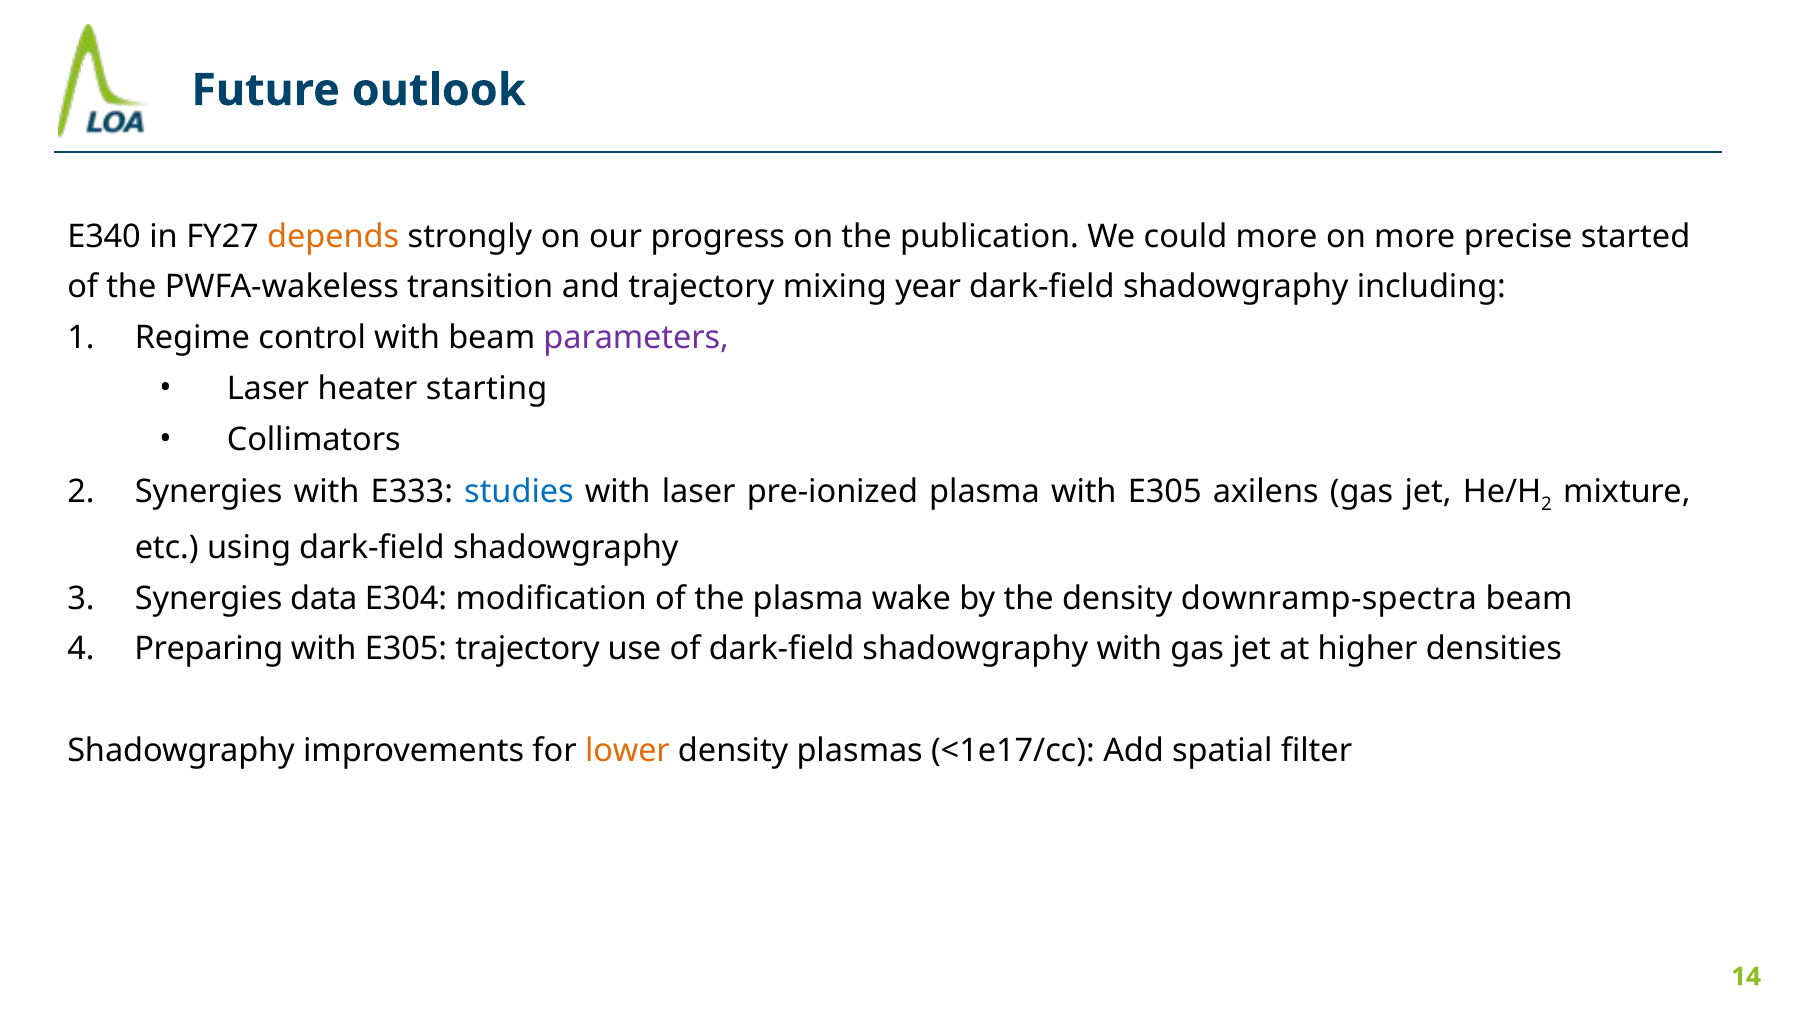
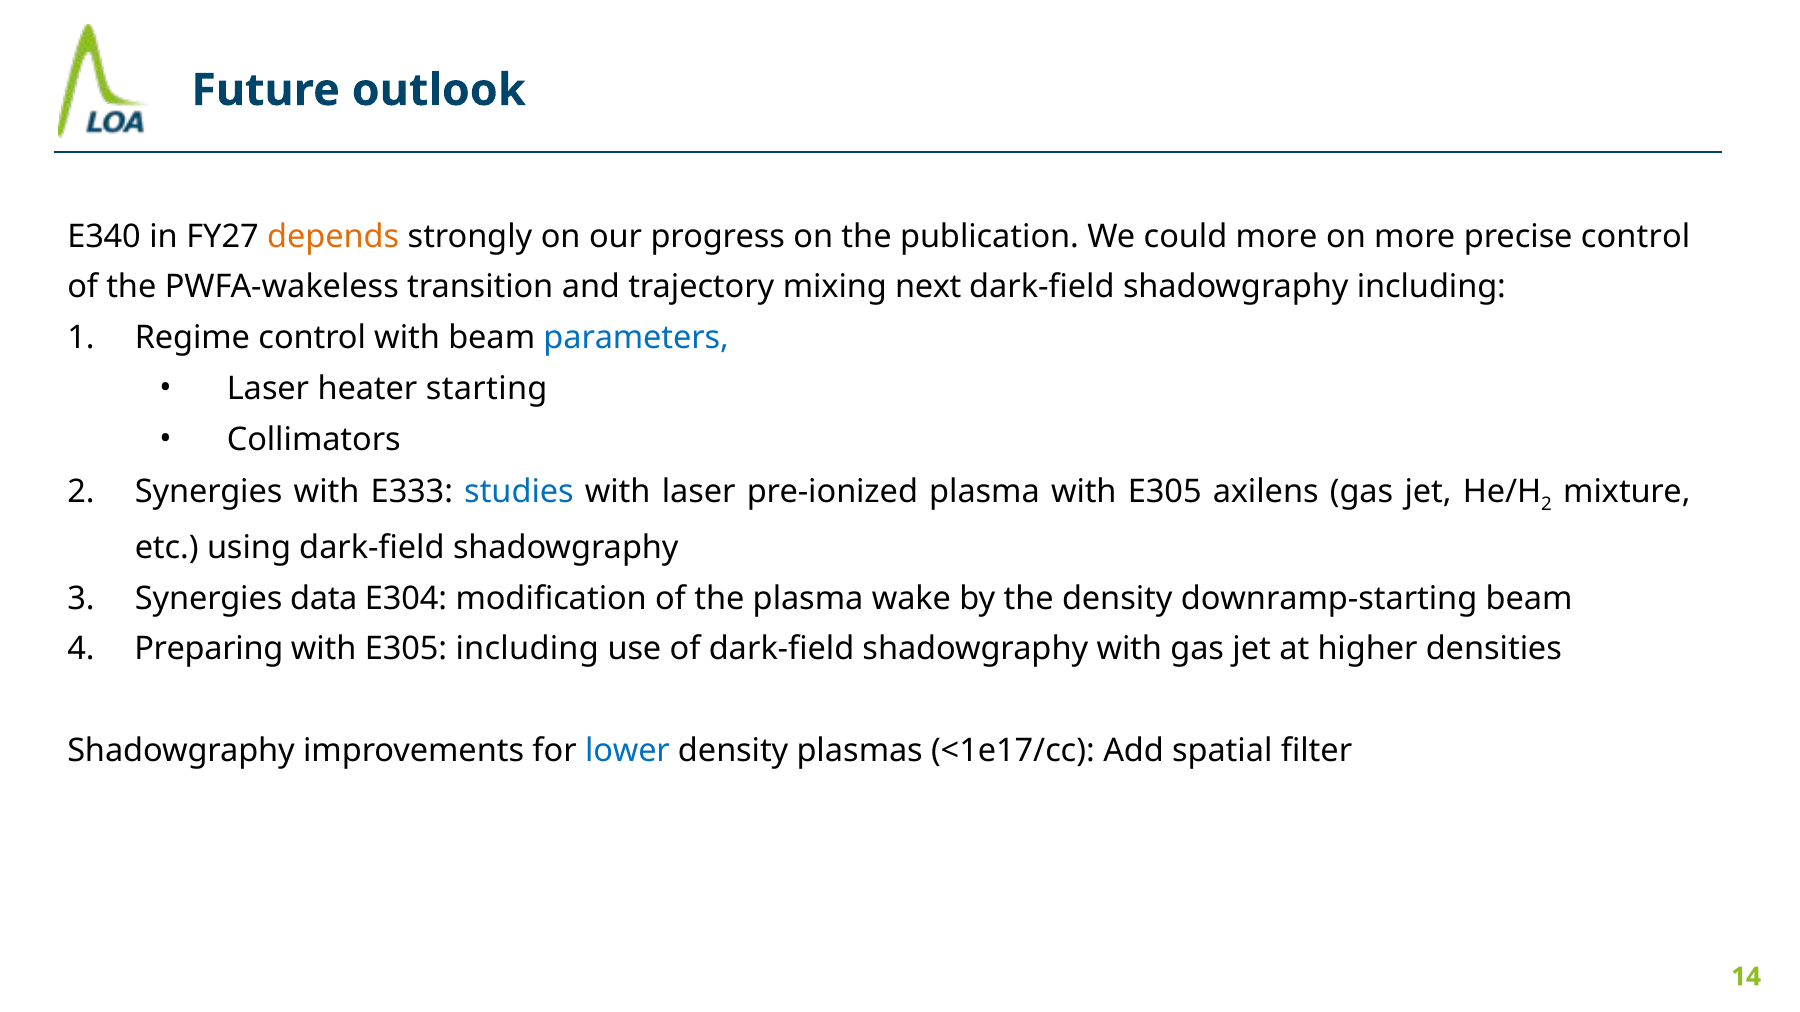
precise started: started -> control (1636, 237)
year: year -> next (928, 287)
parameters colour: purple -> blue (636, 338)
downramp-spectra: downramp-spectra -> downramp-starting (1329, 599)
E305 trajectory: trajectory -> including (527, 649)
lower colour: orange -> blue (627, 751)
